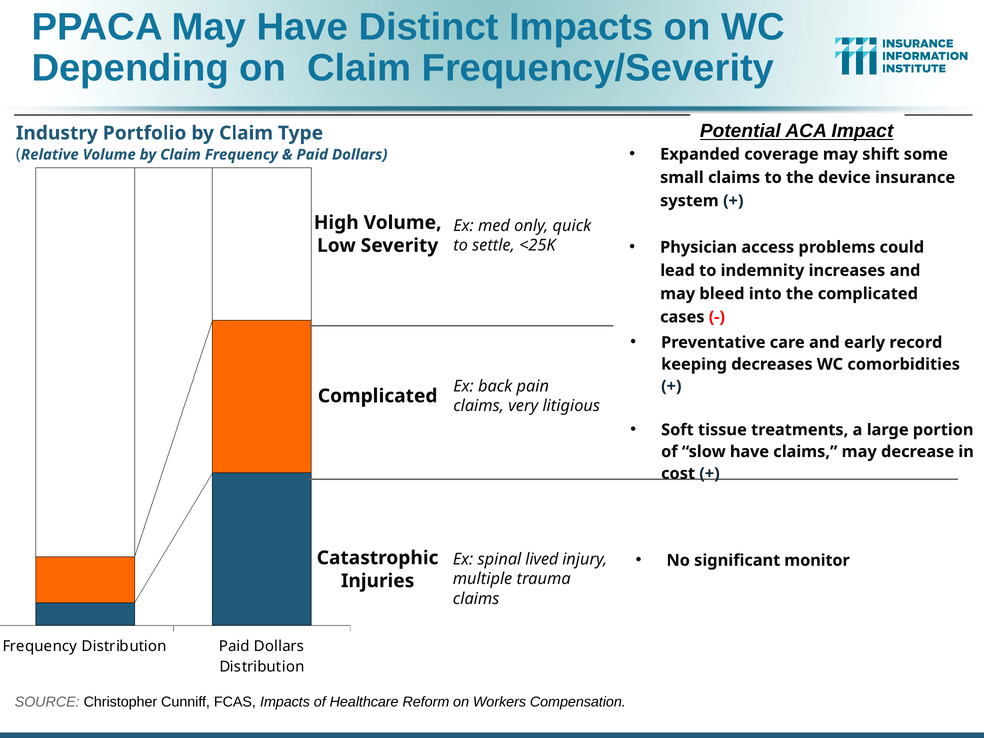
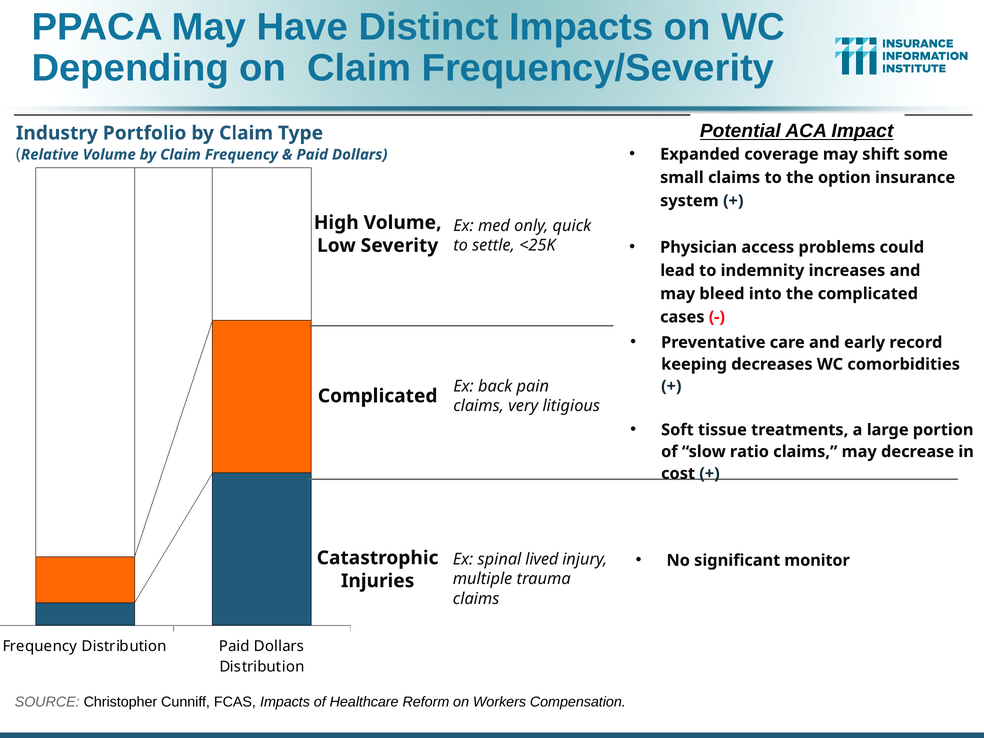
device: device -> option (844, 178)
slow have: have -> ratio (749, 452)
